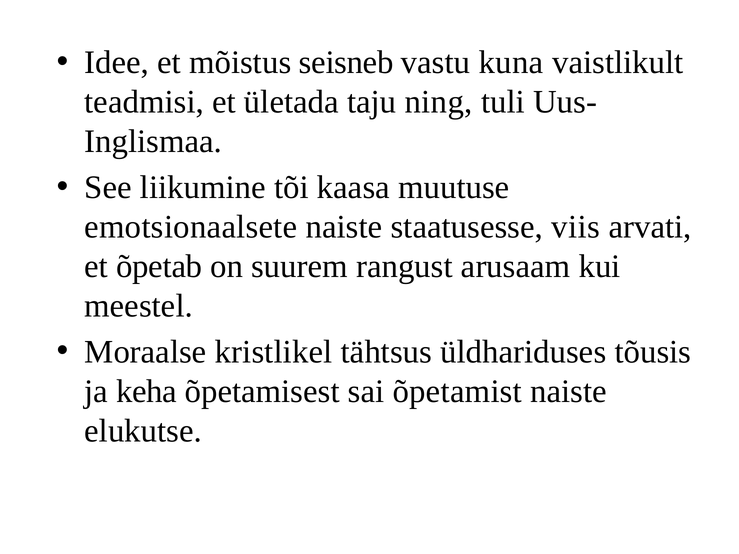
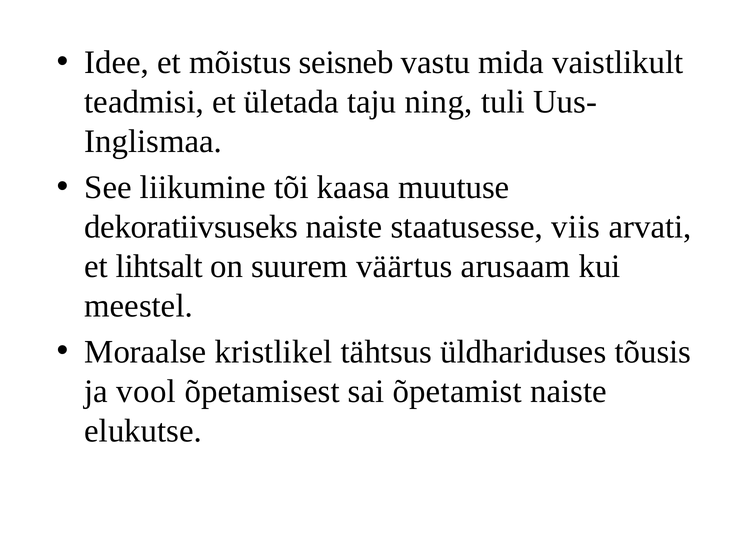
kuna: kuna -> mida (511, 63)
emotsionaalsete: emotsionaalsete -> dekoratiivsuseks (191, 227)
õpetab: õpetab -> lihtsalt (159, 267)
rangust: rangust -> väärtus (404, 267)
keha: keha -> vool (146, 391)
